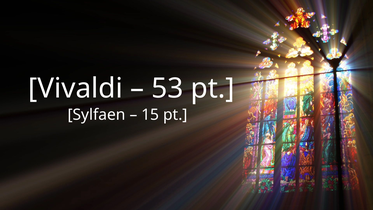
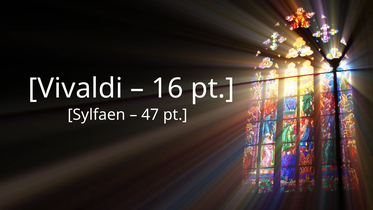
53: 53 -> 16 (167, 88)
15: 15 -> 47 (150, 115)
